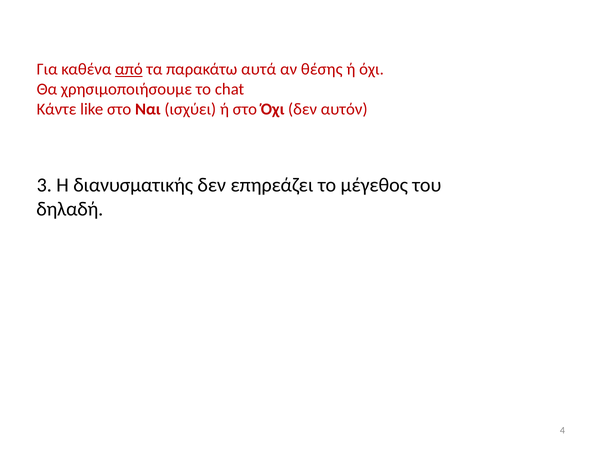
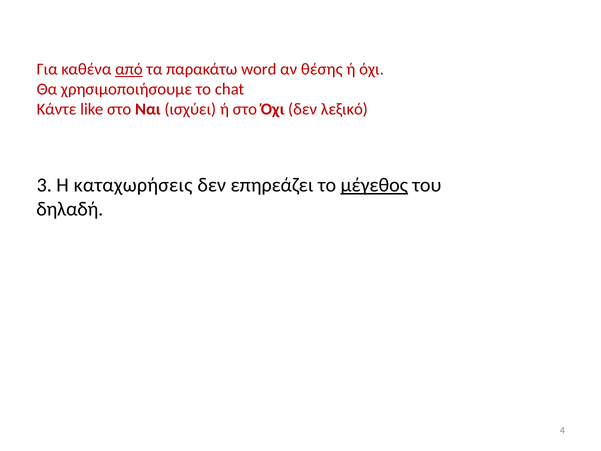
αυτά: αυτά -> word (259, 69)
αυτόν: αυτόν -> λεξικό (344, 109)
διανυσματικής: διανυσματικής -> καταχωρήσεις (133, 185)
μέγεθος underline: none -> present (374, 185)
